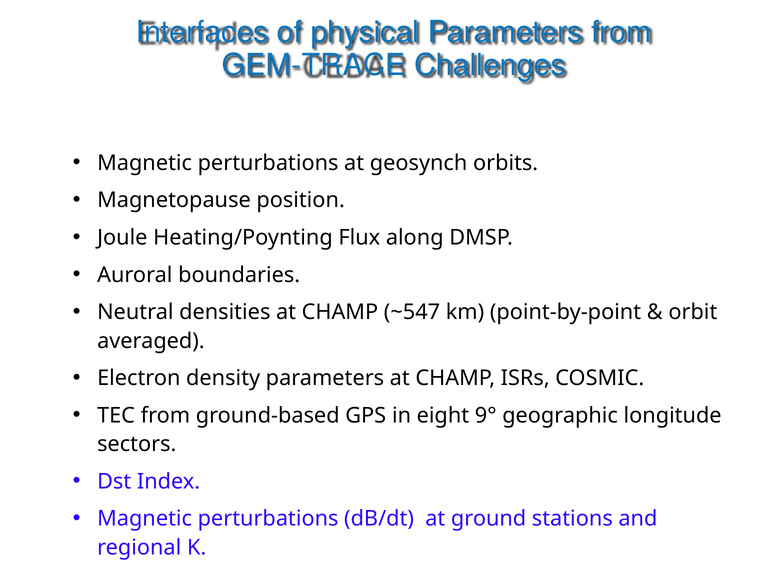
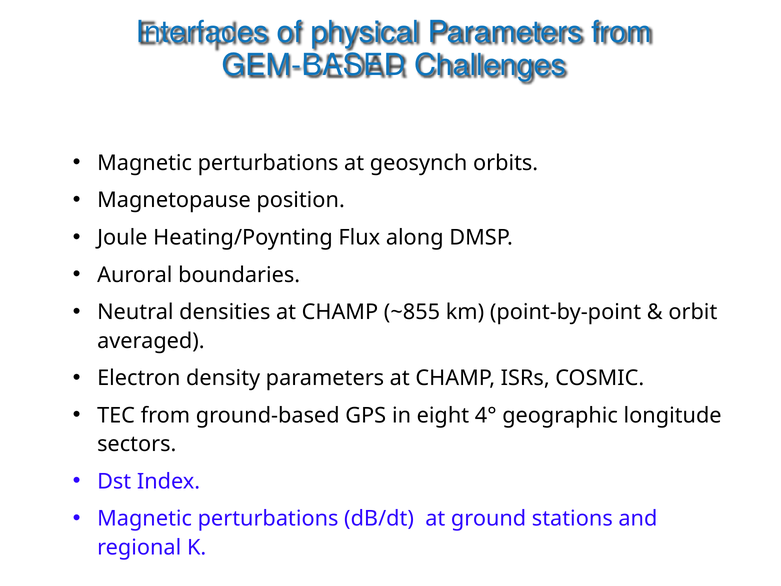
GEM-TRACE: GEM-TRACE -> GEM-BASED (314, 65)
~547: ~547 -> ~855 (412, 312)
9°: 9° -> 4° (486, 415)
